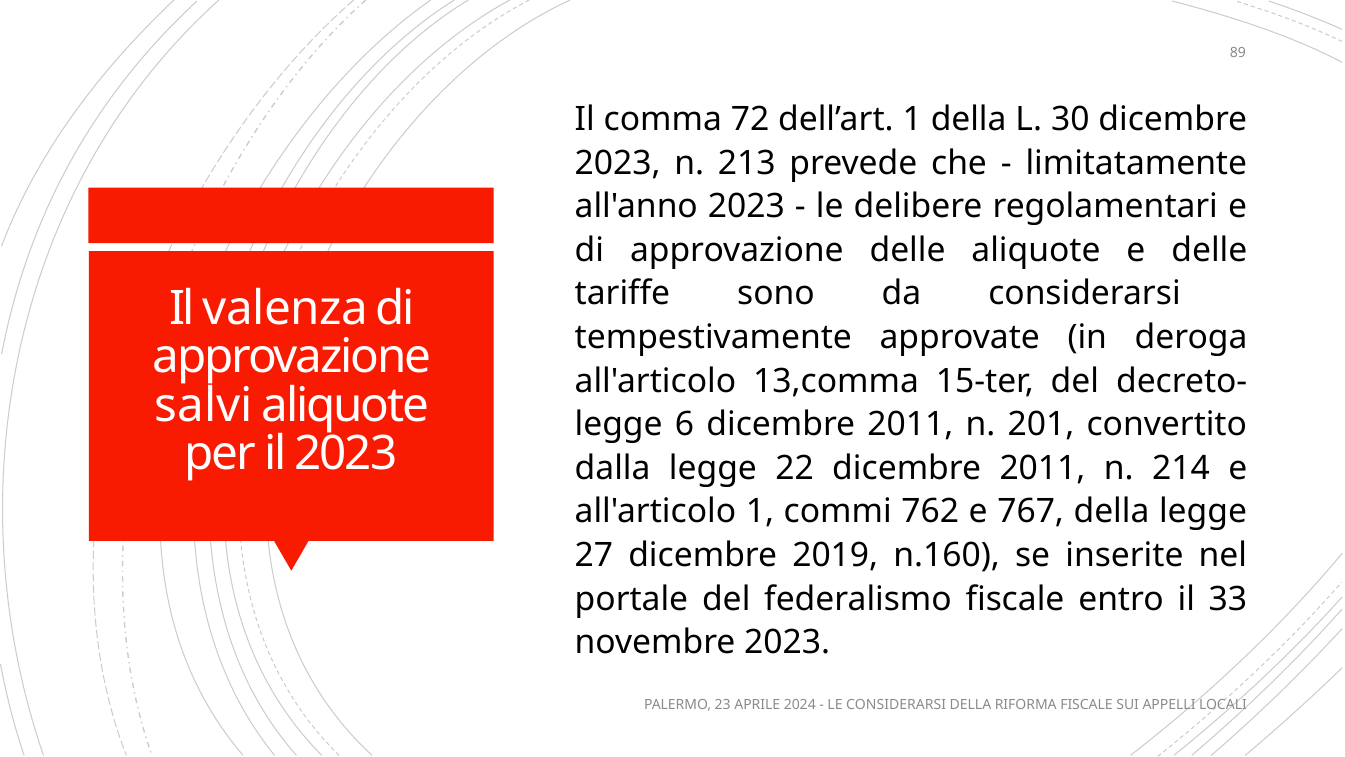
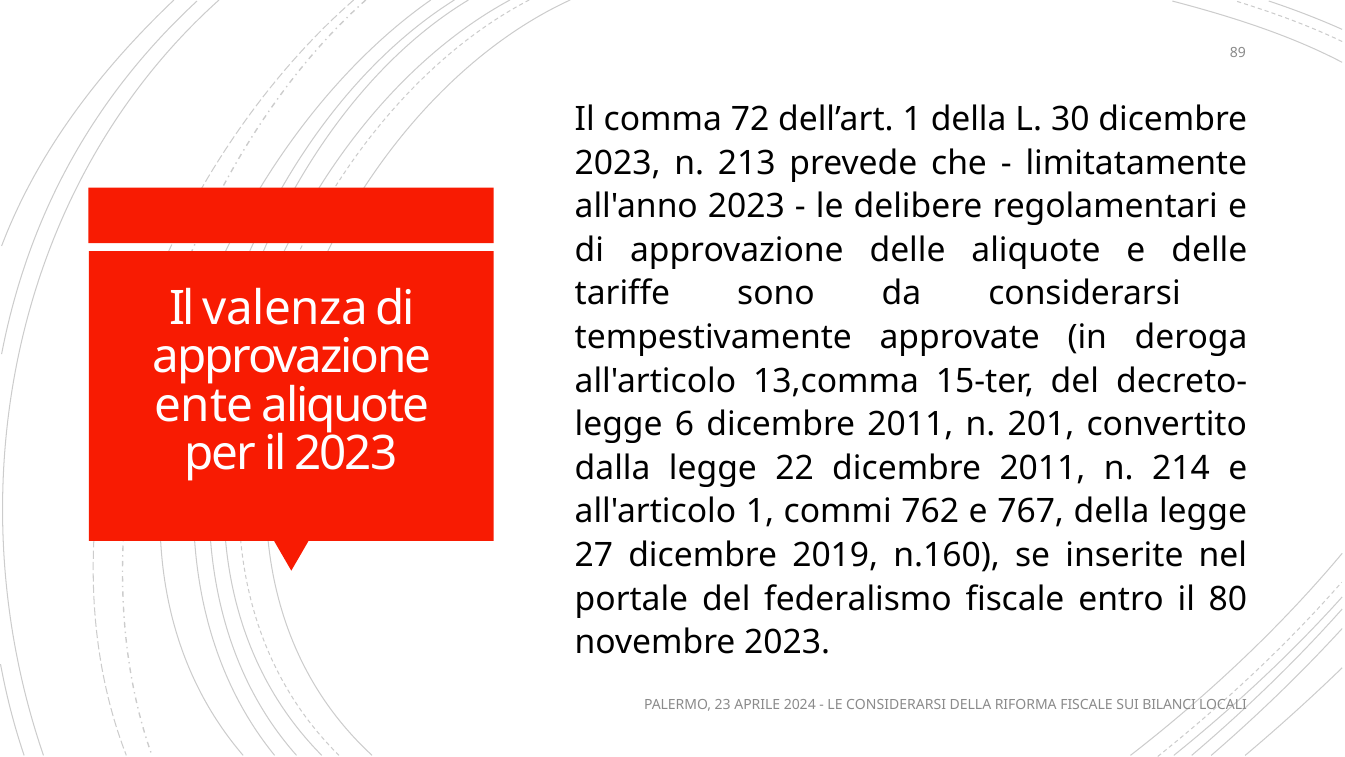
salvi: salvi -> ente (204, 405)
33: 33 -> 80 (1228, 599)
APPELLI: APPELLI -> BILANCI (1169, 704)
